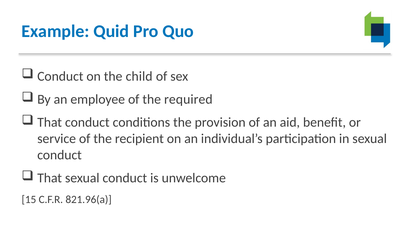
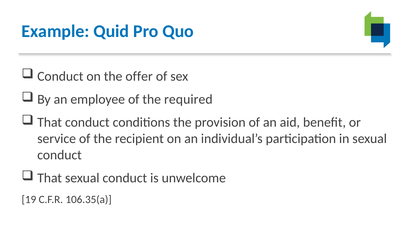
child: child -> offer (139, 77)
15: 15 -> 19 (29, 200)
821.96(a: 821.96(a -> 106.35(a (89, 200)
